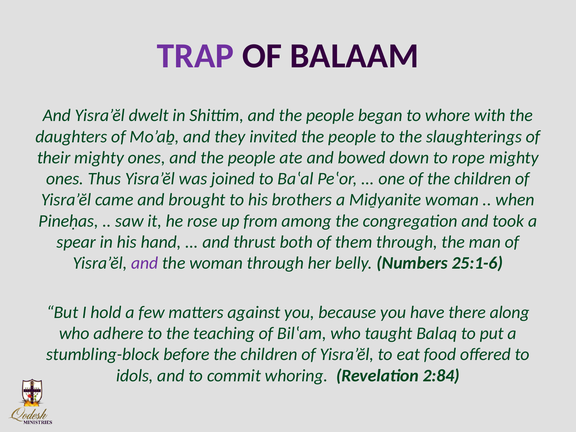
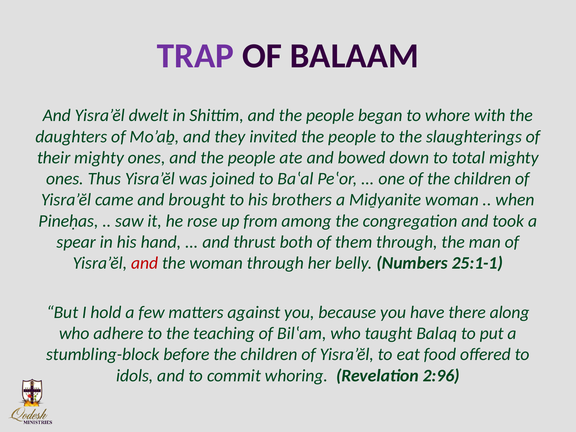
rope: rope -> total (469, 158)
and colour: purple -> red (145, 263)
25:1-6: 25:1-6 -> 25:1-1 (477, 263)
2:84: 2:84 -> 2:96 (441, 376)
